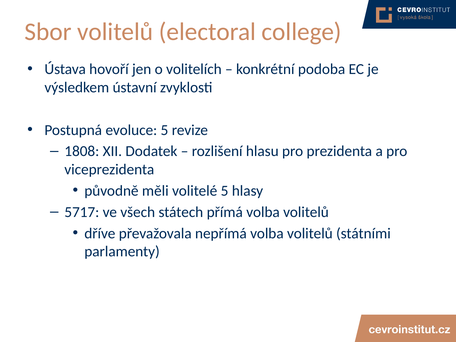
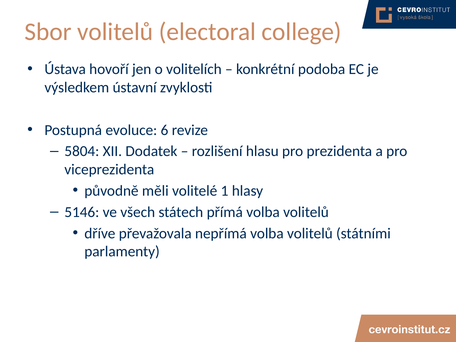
evoluce 5: 5 -> 6 (165, 130)
1808: 1808 -> 5804 (82, 151)
volitelé 5: 5 -> 1 (225, 191)
5717: 5717 -> 5146 (82, 212)
